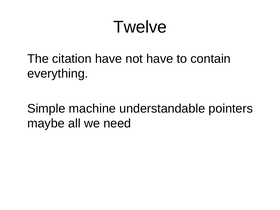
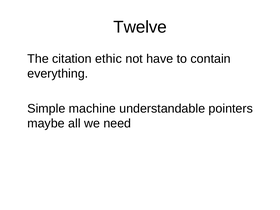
citation have: have -> ethic (109, 59)
